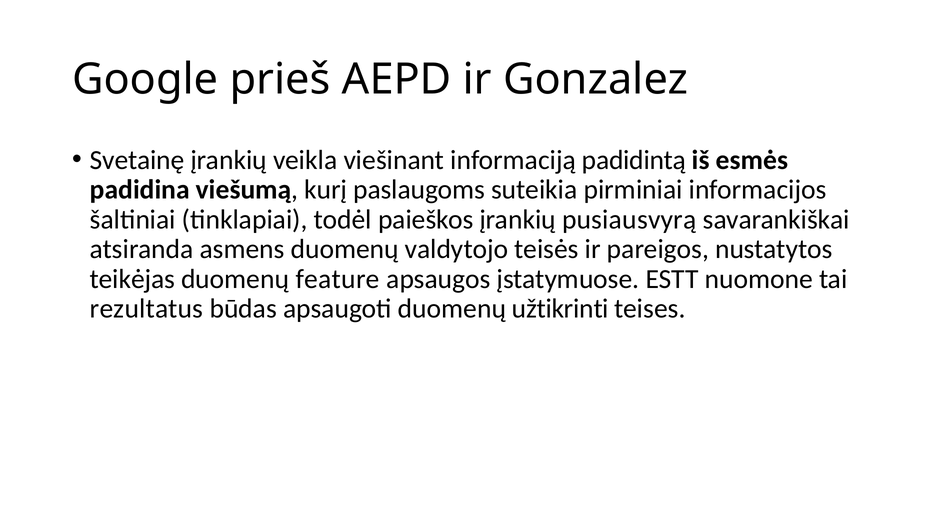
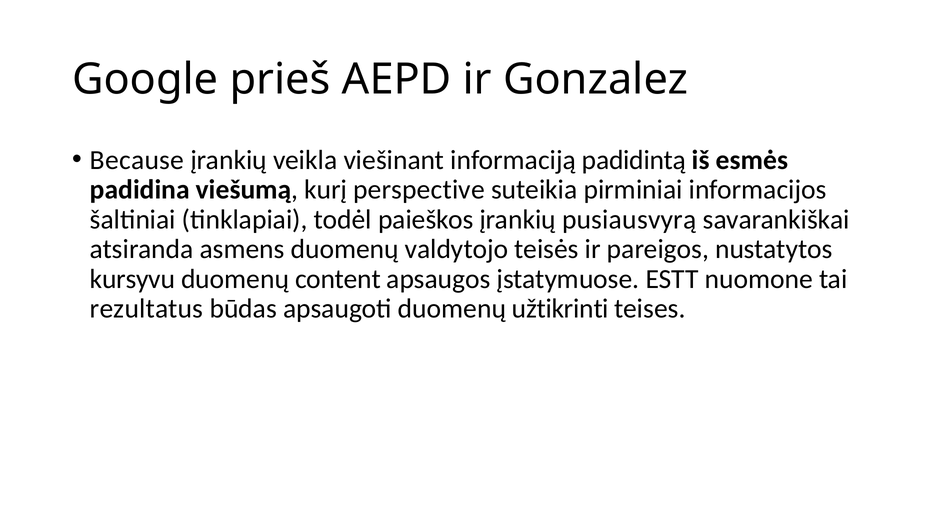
Svetainę: Svetainę -> Because (137, 160)
paslaugoms: paslaugoms -> perspective (419, 190)
teikėjas: teikėjas -> kursyvu (132, 279)
feature: feature -> content (338, 279)
